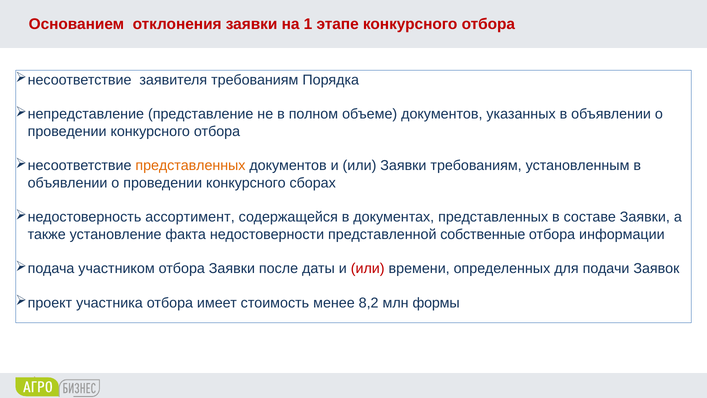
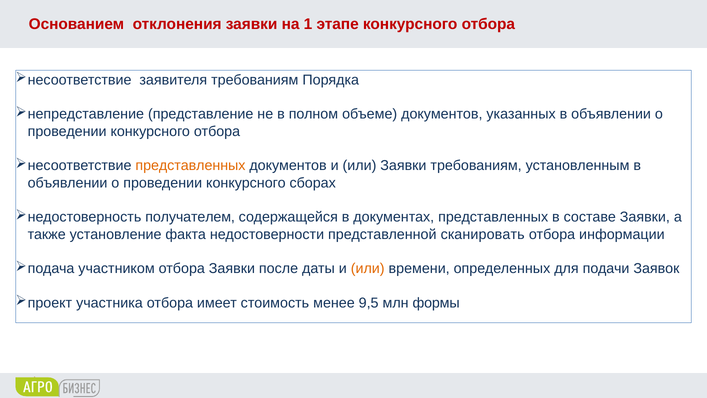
ассортимент: ассортимент -> получателем (190, 217)
собственные: собственные -> сканировать (483, 234)
или colour: red -> orange (368, 269)
8,2: 8,2 -> 9,5 (369, 303)
